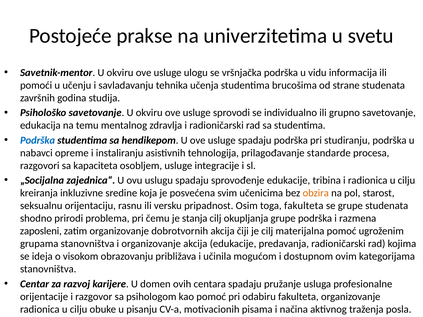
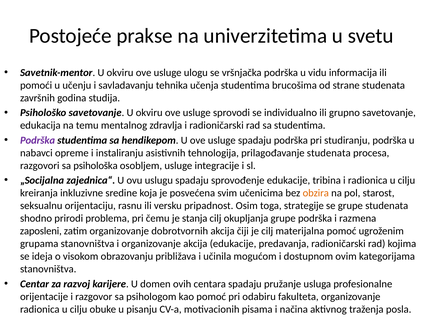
Podrška colour: blue -> purple (38, 140)
prilagođavanje standarde: standarde -> studenata (329, 153)
kapaciteta: kapaciteta -> psihološka (96, 166)
toga fakulteta: fakulteta -> strategije (304, 206)
